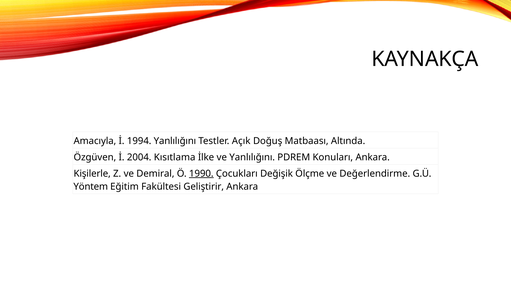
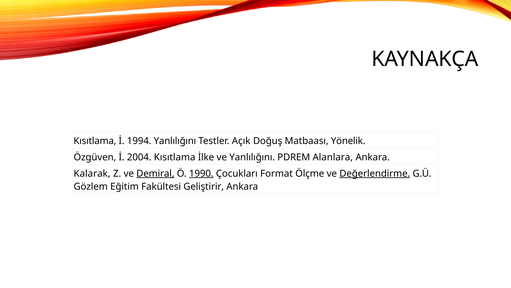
Amacıyla: Amacıyla -> Kısıtlama (95, 141)
Altında: Altında -> Yönelik (348, 141)
Konuları: Konuları -> Alanlara (333, 157)
Kişilerle: Kişilerle -> Kalarak (92, 173)
Demiral underline: none -> present (155, 173)
Değişik: Değişik -> Format (277, 173)
Değerlendirme underline: none -> present (375, 173)
Yöntem: Yöntem -> Gözlem (91, 186)
